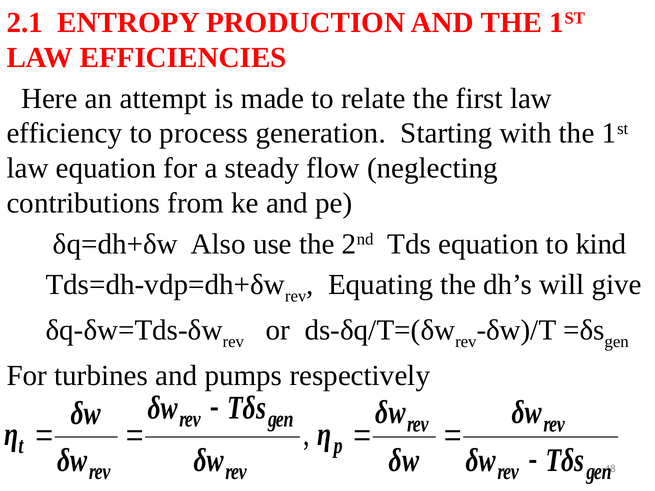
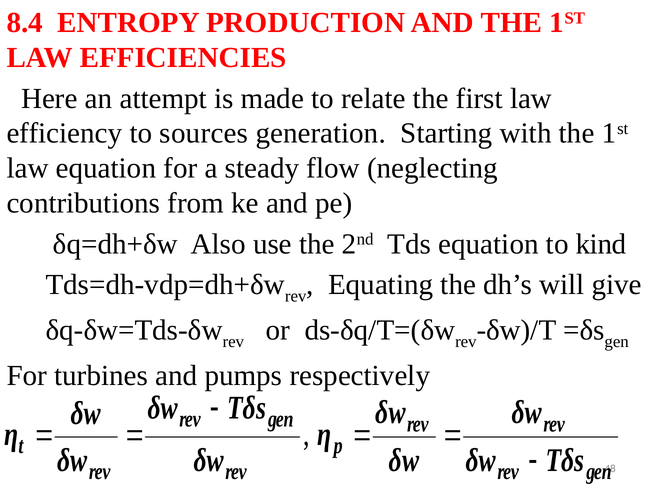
2.1: 2.1 -> 8.4 (25, 23)
process: process -> sources (204, 133)
